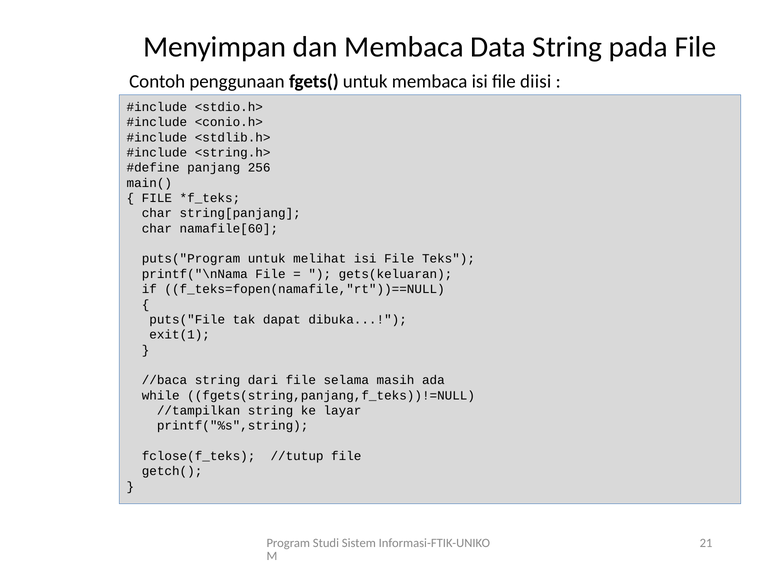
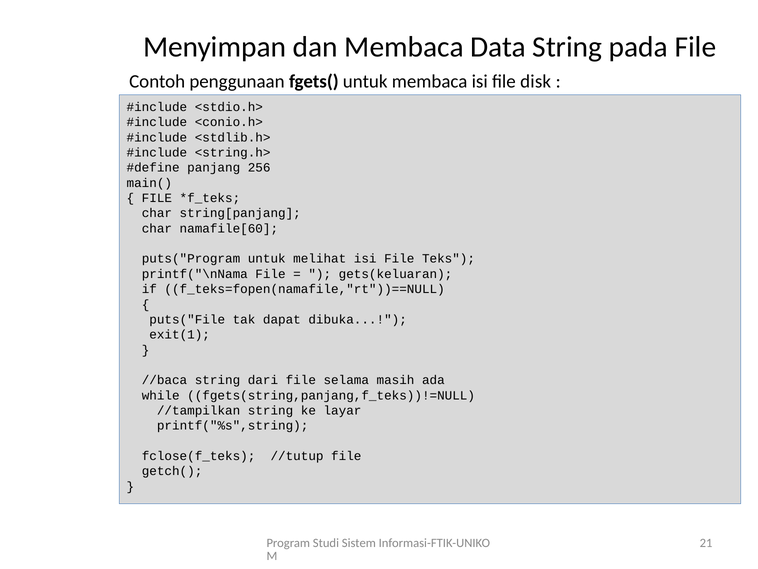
diisi: diisi -> disk (536, 82)
